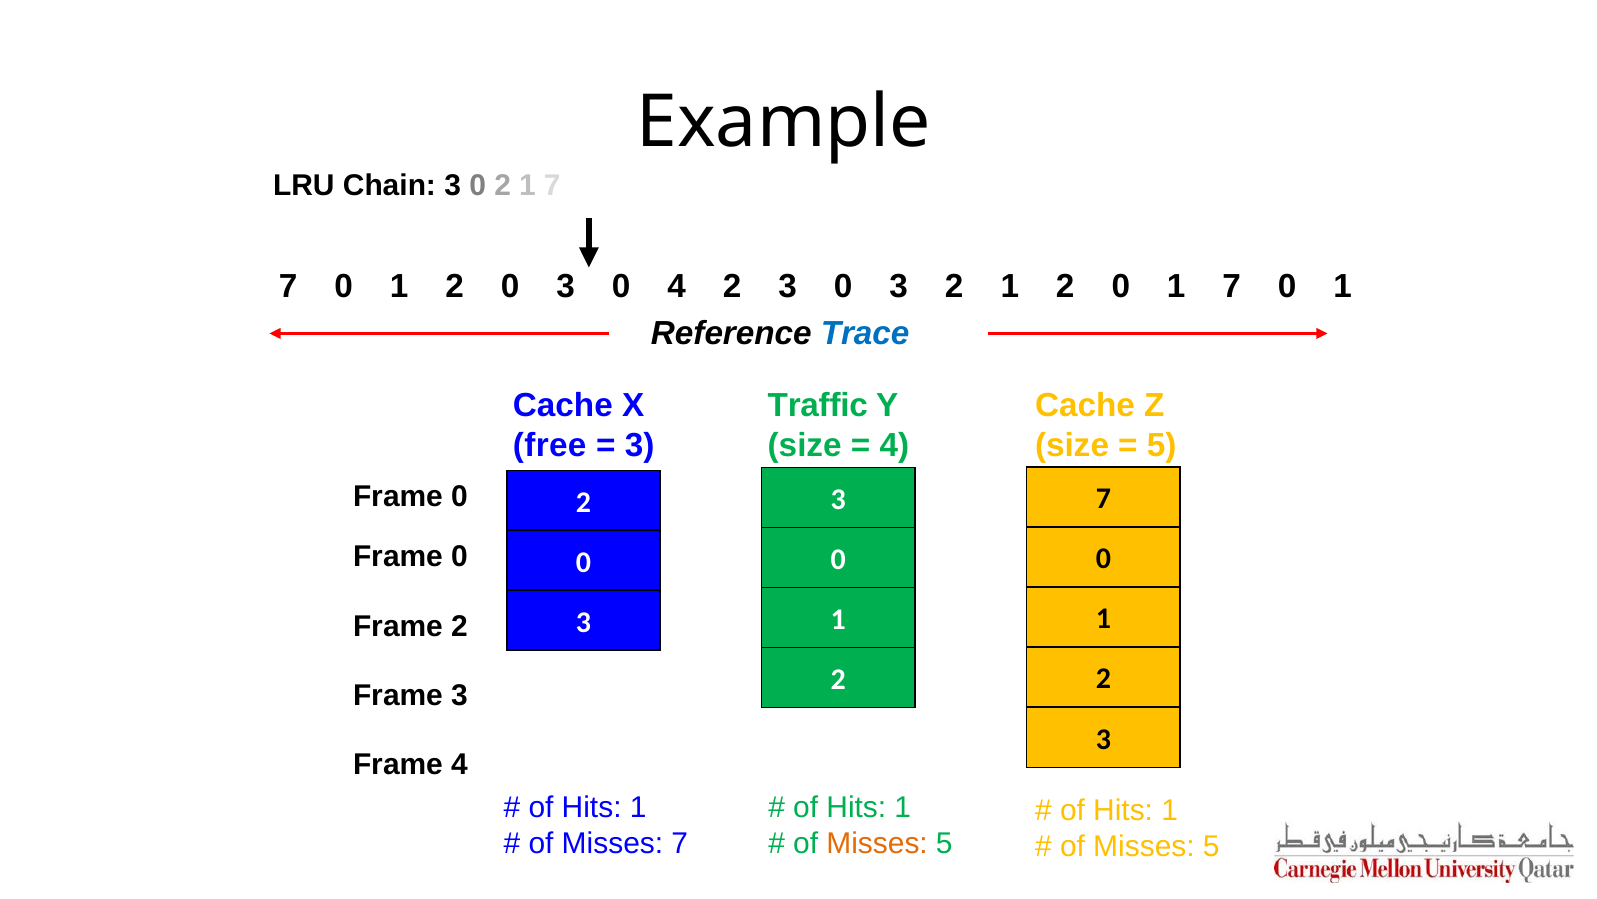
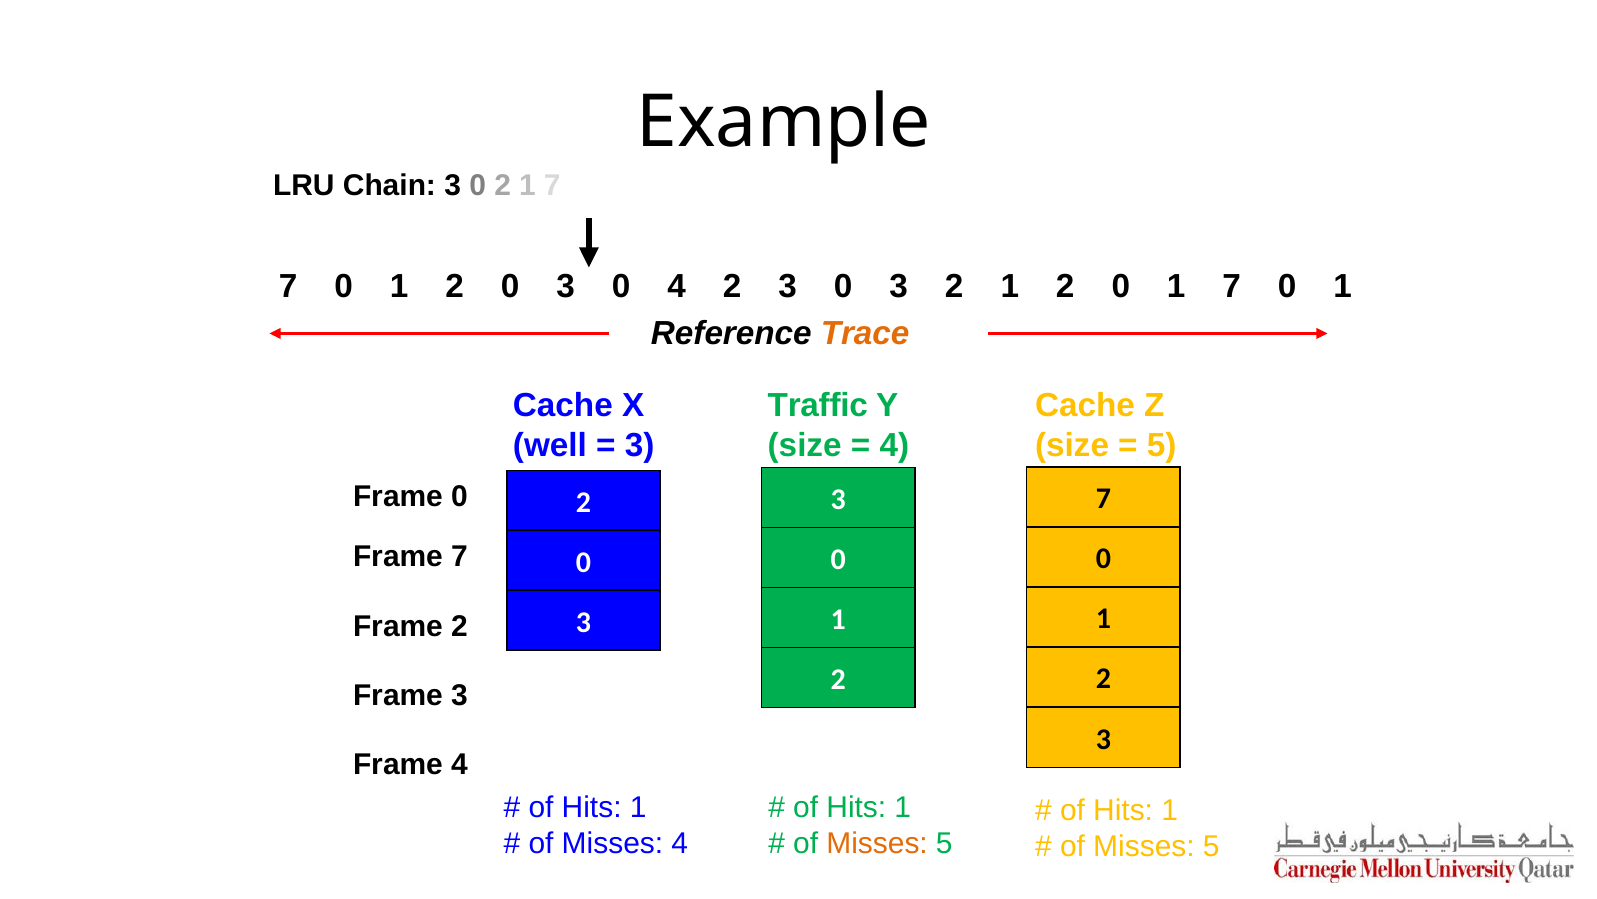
Trace colour: blue -> orange (865, 333)
free: free -> well (550, 445)
0: 0 -> 7 (459, 556)
Misses 7: 7 -> 4 (680, 843)
